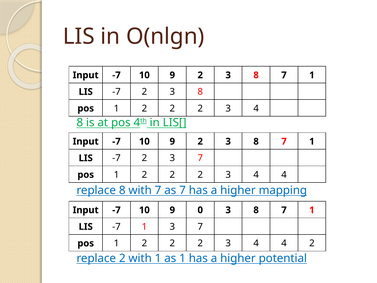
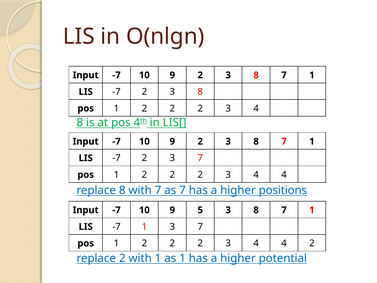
mapping: mapping -> positions (283, 190)
0: 0 -> 5 (200, 210)
